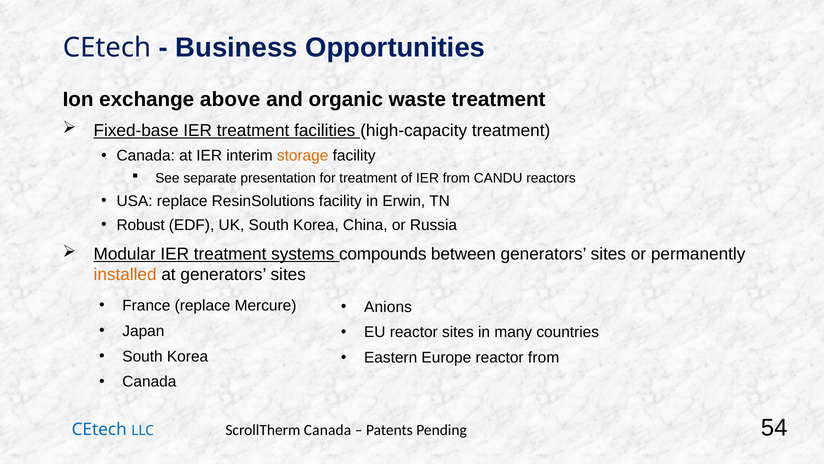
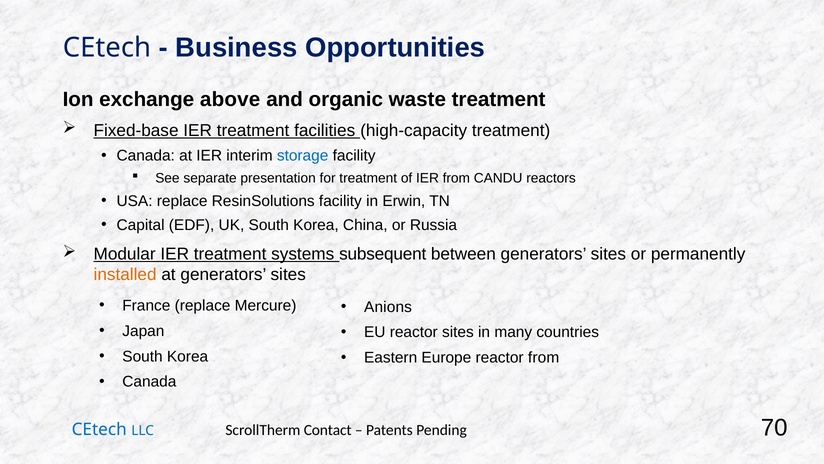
storage colour: orange -> blue (303, 156)
Robust: Robust -> Capital (141, 225)
compounds: compounds -> subsequent (383, 254)
ScrollTherm Canada: Canada -> Contact (328, 430)
54: 54 -> 70 (774, 427)
